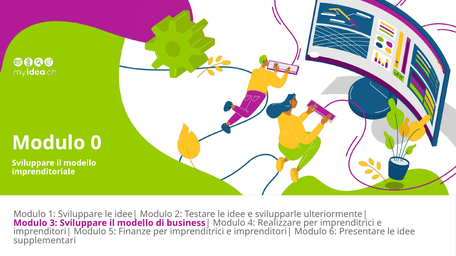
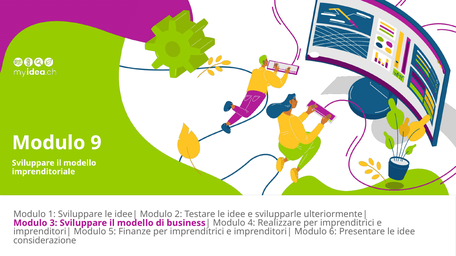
0: 0 -> 9 (96, 143)
supplementari: supplementari -> considerazione (45, 241)
